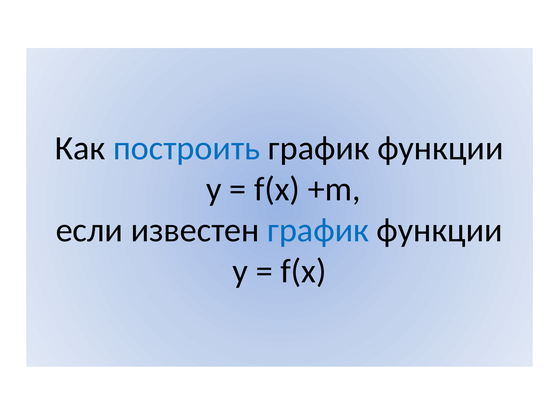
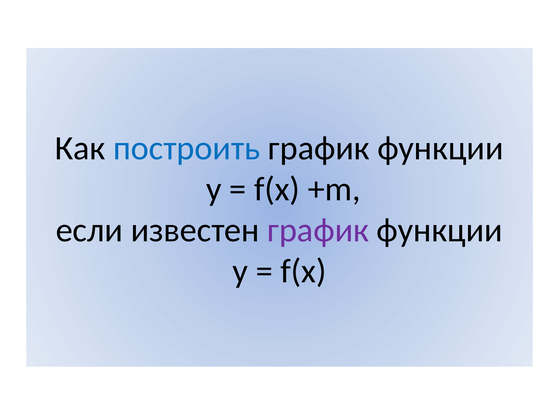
график colour: blue -> purple (318, 230)
